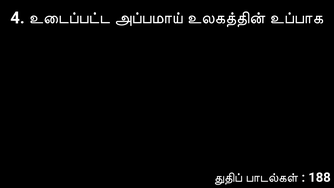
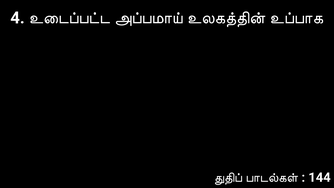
188: 188 -> 144 (320, 177)
